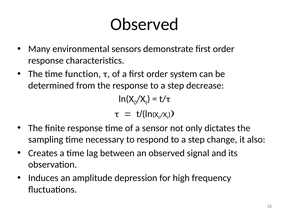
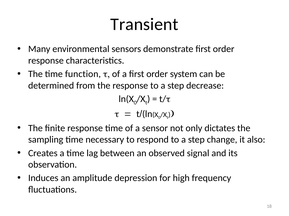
Observed: Observed -> Transient (144, 24)
